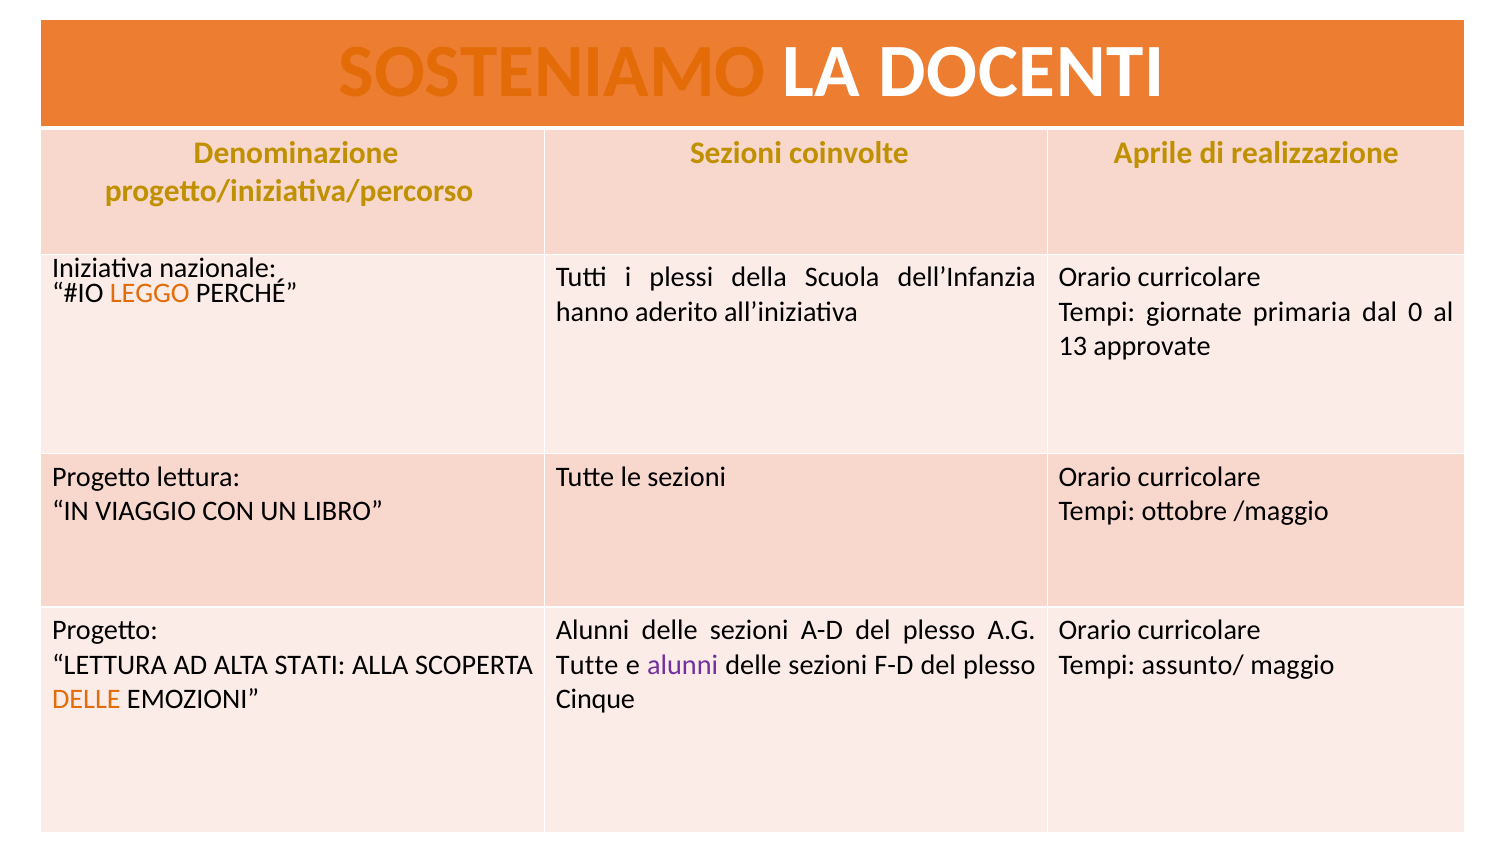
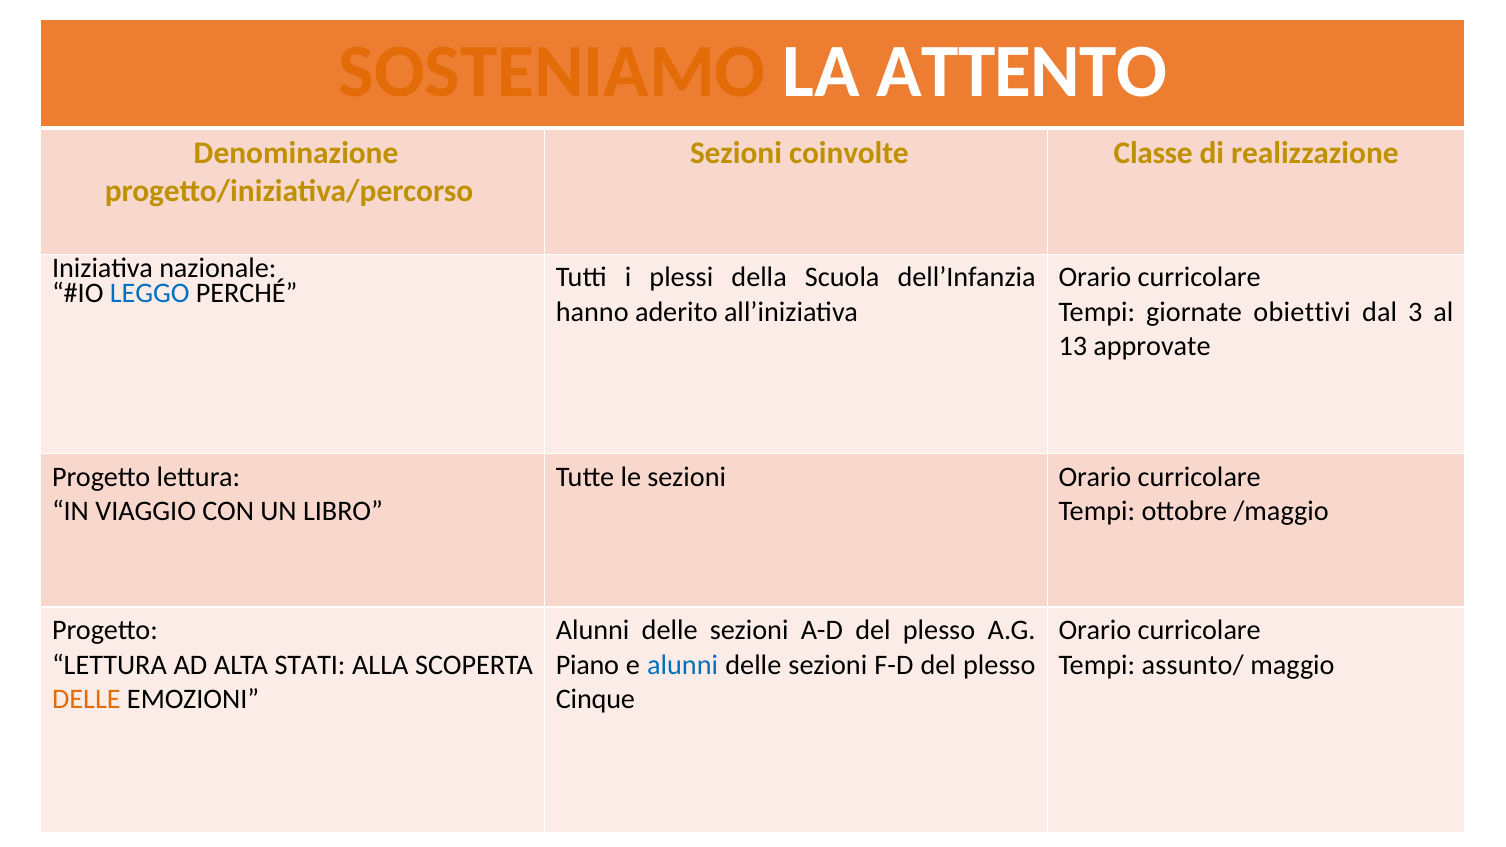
DOCENTI: DOCENTI -> ATTENTO (1022, 72)
Aprile: Aprile -> Classe (1153, 153)
LEGGO colour: orange -> blue (150, 293)
primaria: primaria -> obiettivi (1302, 312)
0: 0 -> 3 (1415, 312)
Tutte: Tutte -> Piano (587, 665)
alunni colour: purple -> blue (683, 665)
